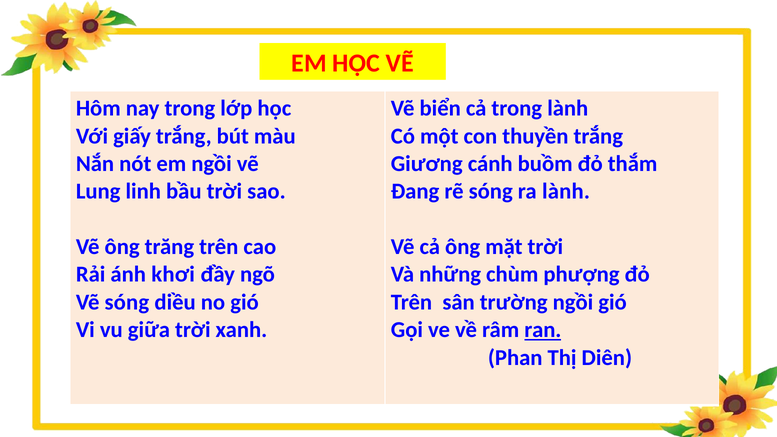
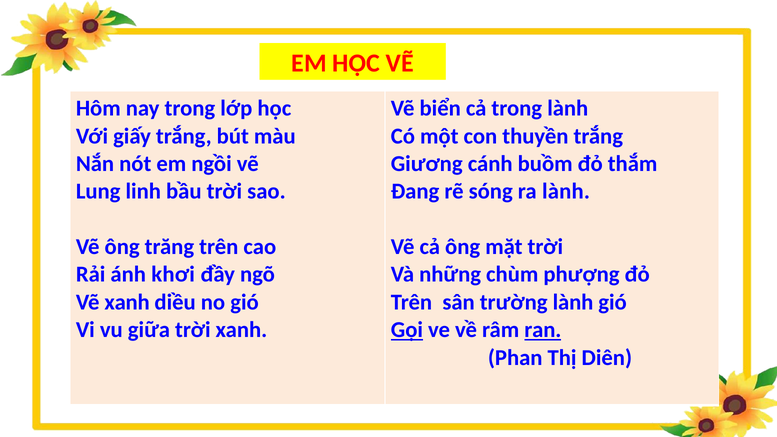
Vẽ sóng: sóng -> xanh (127, 302)
trường ngồi: ngồi -> lành (573, 302)
Gọi underline: none -> present (407, 330)
